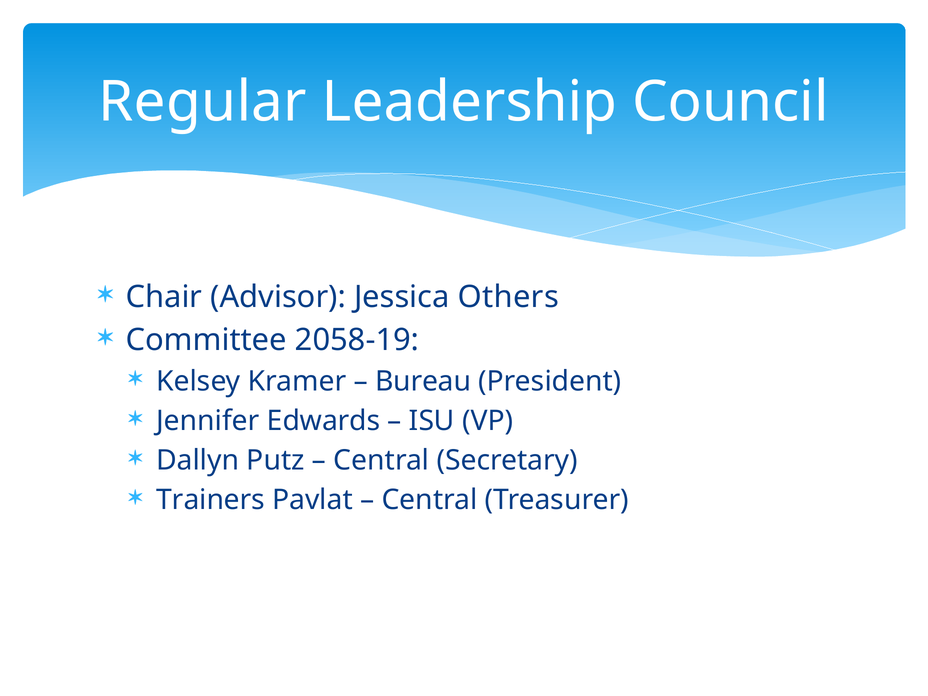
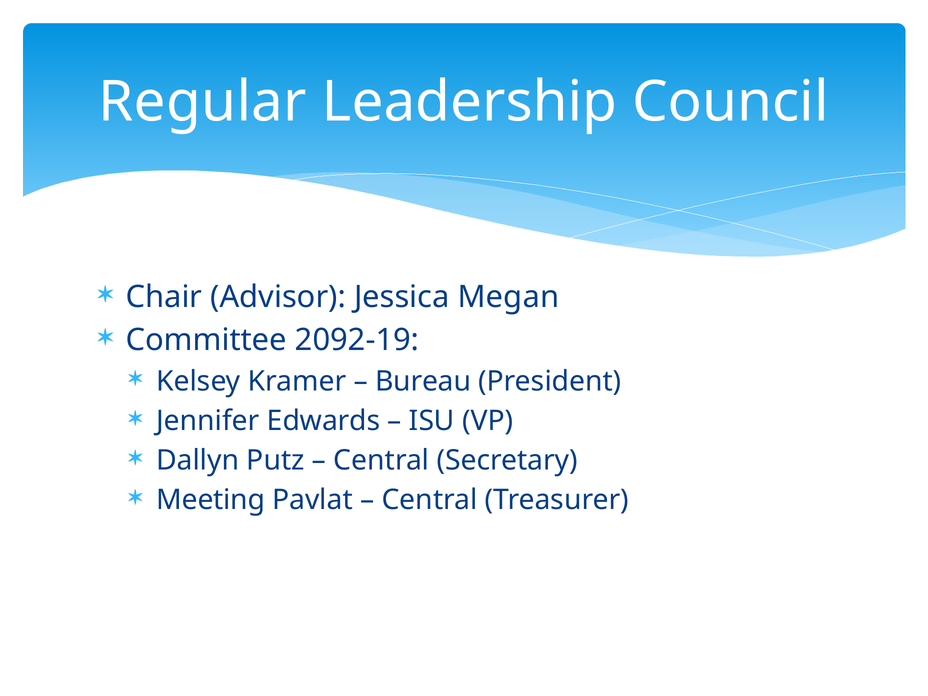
Others: Others -> Megan (508, 297)
2058-19: 2058-19 -> 2092-19 (357, 340)
Trainers: Trainers -> Meeting (211, 500)
